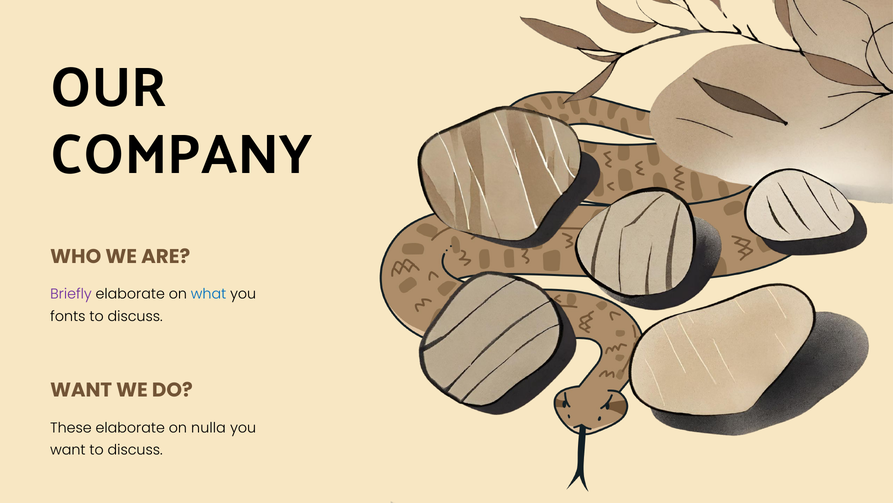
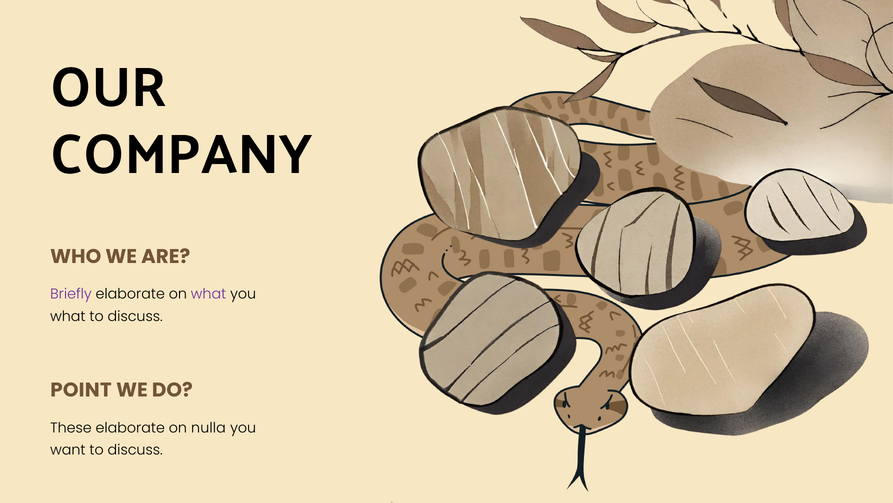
what colour: blue -> purple (209, 294)
fonts: fonts -> what (68, 316)
WANT: WANT -> POINT (81, 390)
